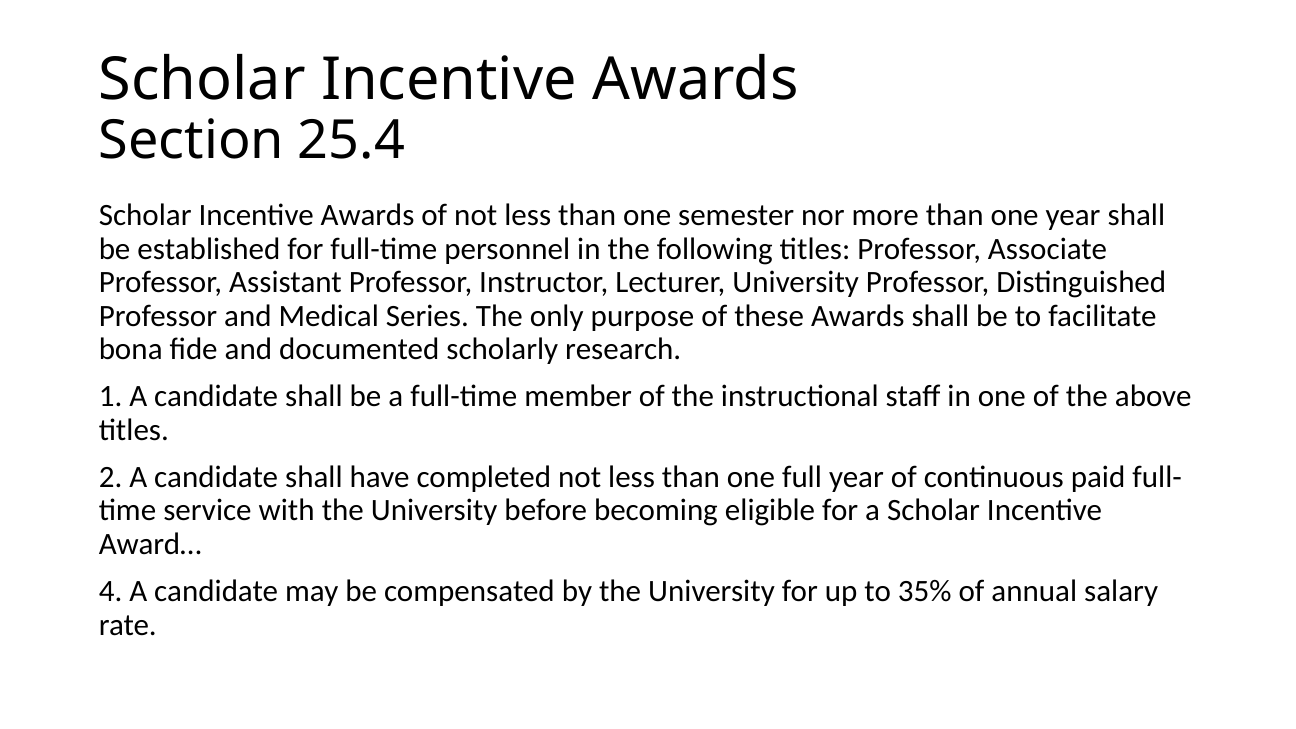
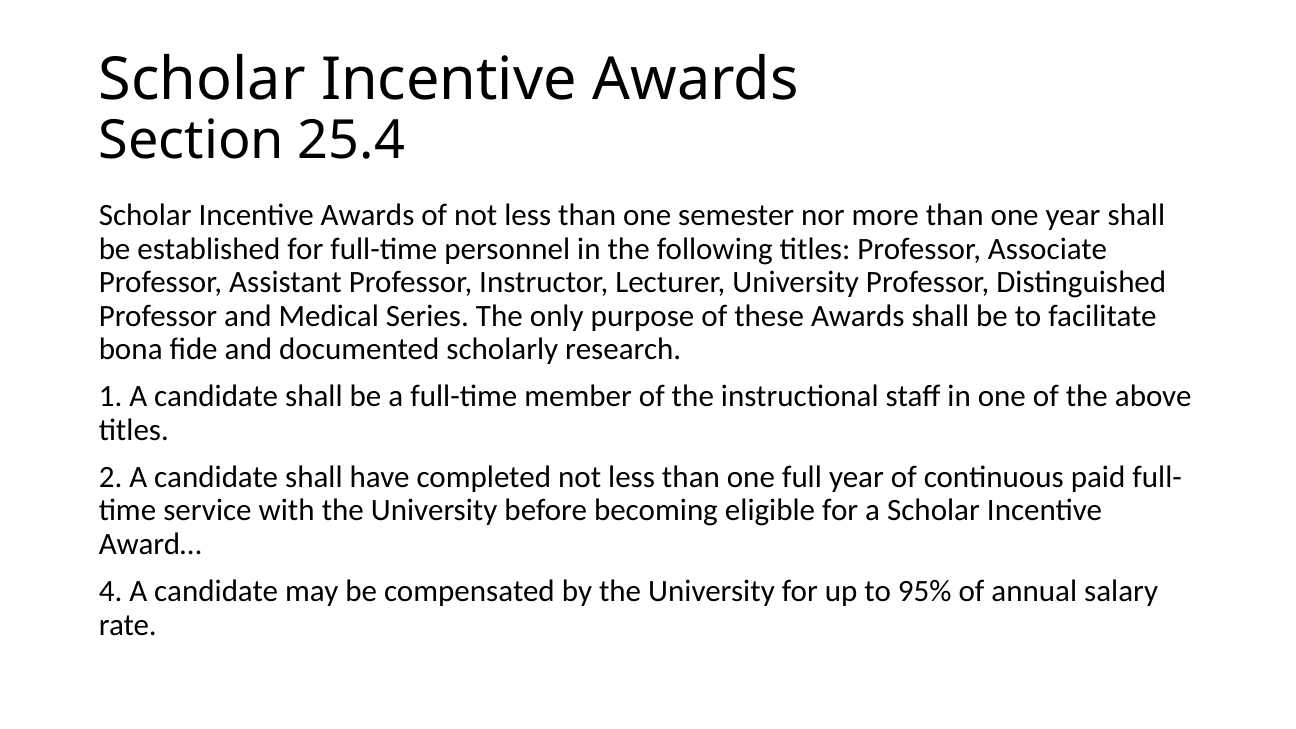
35%: 35% -> 95% (925, 591)
